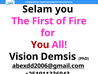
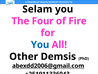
First: First -> Four (43, 21)
You colour: red -> blue (40, 44)
Vision: Vision -> Other (24, 56)
